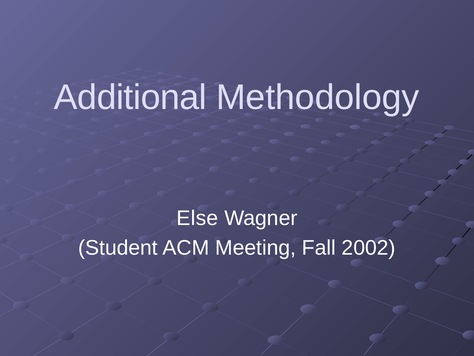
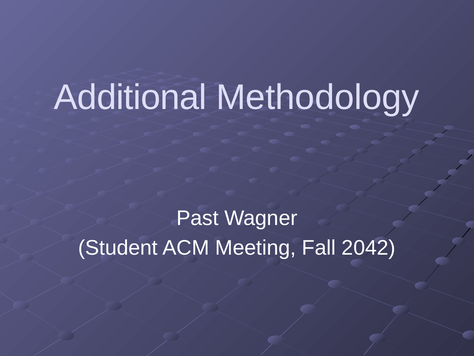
Else: Else -> Past (198, 218)
2002: 2002 -> 2042 (369, 247)
